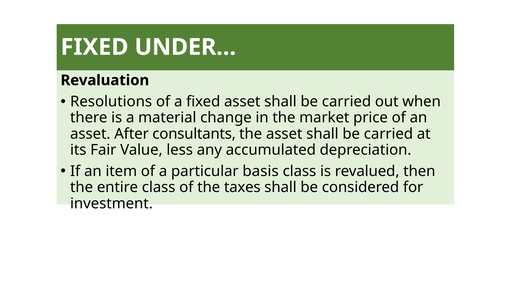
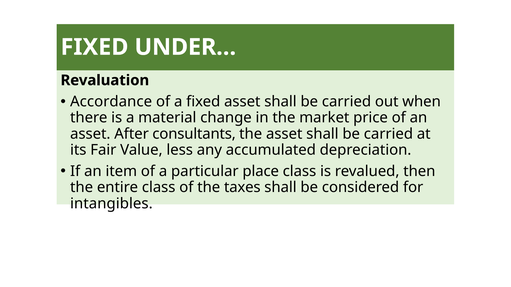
Resolutions: Resolutions -> Accordance (111, 102)
basis: basis -> place (261, 172)
investment: investment -> intangibles (111, 204)
